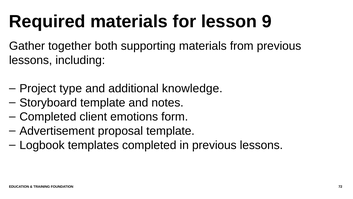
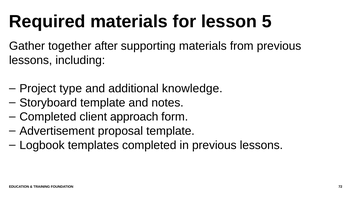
9: 9 -> 5 (267, 21)
both: both -> after (106, 46)
emotions: emotions -> approach (134, 117)
